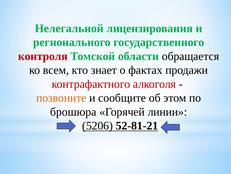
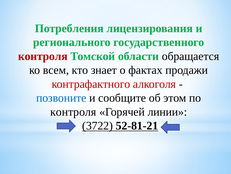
Нелегальной: Нелегальной -> Потребления (69, 28)
позвоните colour: orange -> blue (61, 98)
брошюра: брошюра -> контроля (73, 111)
5206: 5206 -> 3722 (98, 125)
